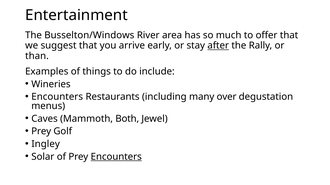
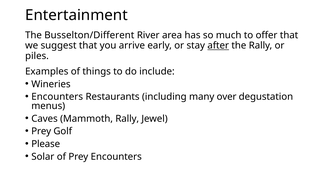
Busselton/Windows: Busselton/Windows -> Busselton/Different (89, 35)
than: than -> piles (37, 56)
Mammoth Both: Both -> Rally (127, 119)
Ingley: Ingley -> Please (46, 144)
Encounters underline: present -> none (116, 157)
